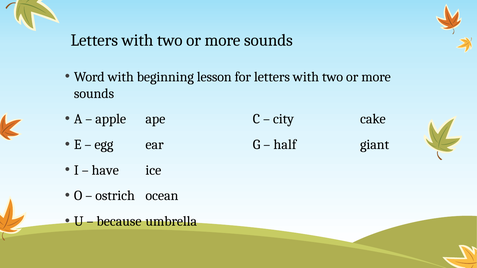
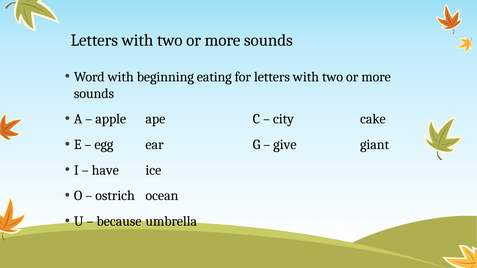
lesson: lesson -> eating (214, 77)
half: half -> give (285, 145)
